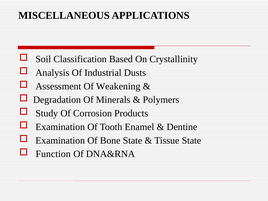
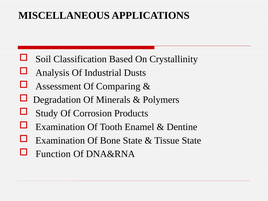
Weakening: Weakening -> Comparing (118, 86)
